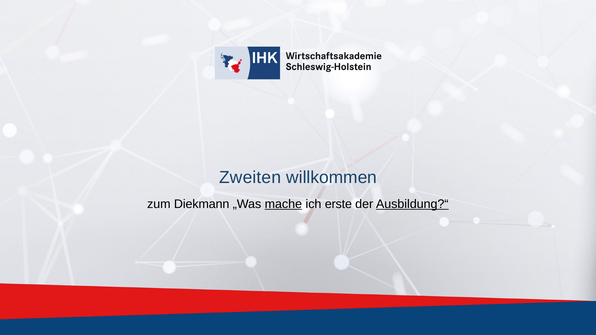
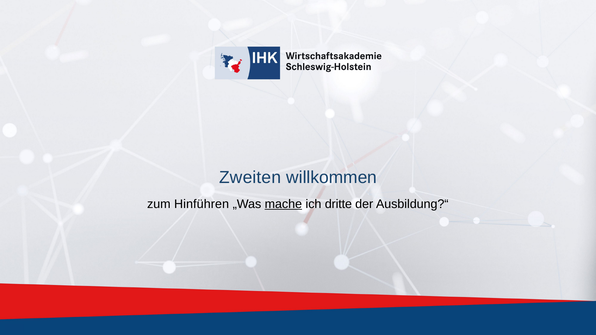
Diekmann: Diekmann -> Hinführen (202, 204)
erste: erste -> dritte (338, 204)
Ausbildung?“ underline: present -> none (412, 204)
